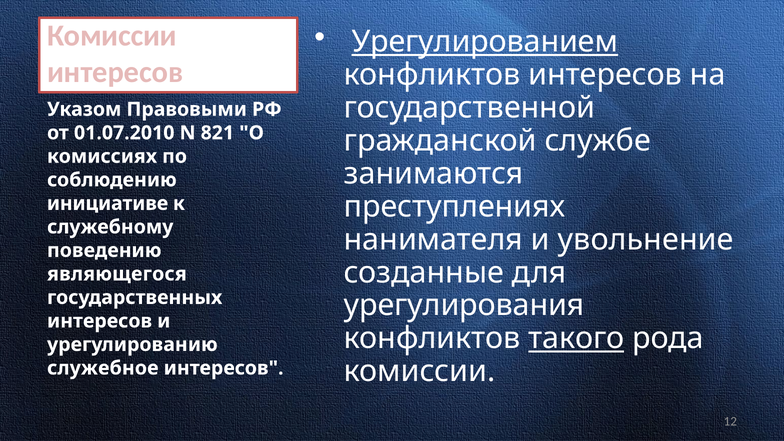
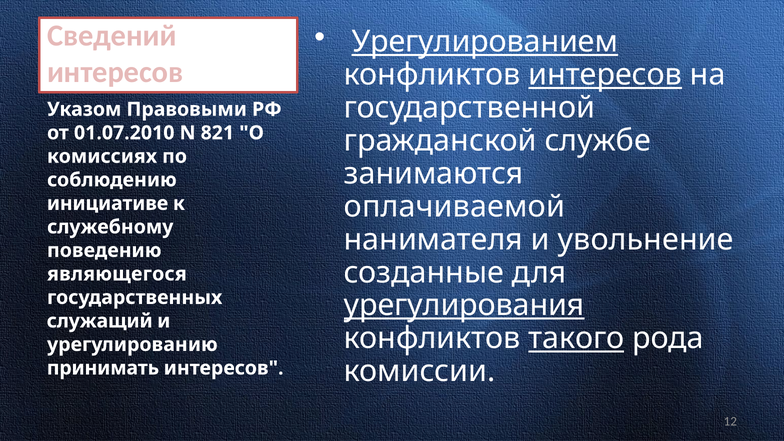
Комиссии: Комиссии -> Сведений (112, 36)
интересов underline: none -> present (605, 75)
преступлениях: преступлениях -> оплачиваемой (454, 207)
урегулирования underline: none -> present (464, 305)
интересов: интересов -> служащий (100, 321)
служебное: служебное -> принимать (103, 368)
